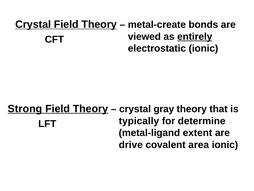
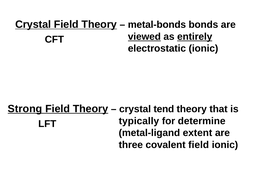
metal-create: metal-create -> metal-bonds (157, 24)
viewed underline: none -> present (144, 36)
gray: gray -> tend (164, 109)
drive: drive -> three (131, 144)
covalent area: area -> field (199, 144)
